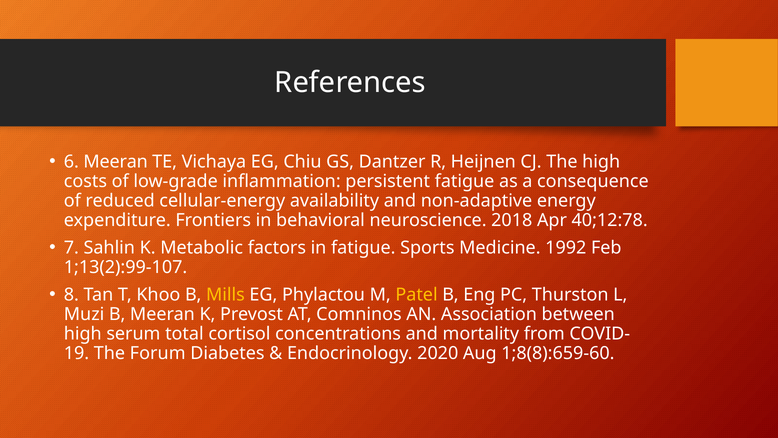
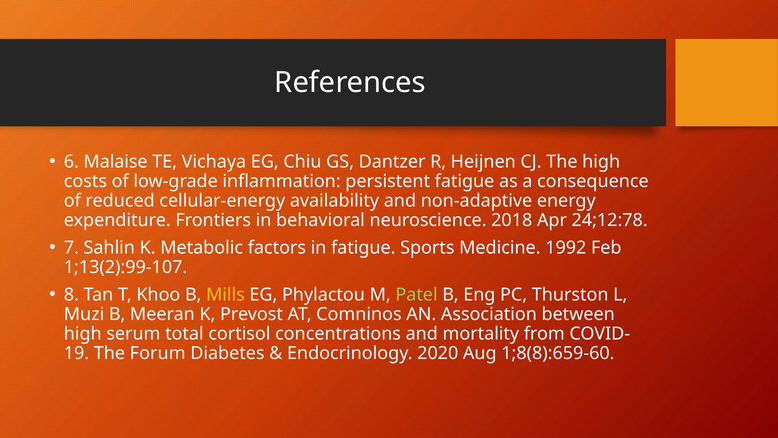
6 Meeran: Meeran -> Malaise (116, 162)
40;12:78: 40;12:78 -> 24;12:78 (610, 220)
Patel colour: yellow -> light green (417, 294)
